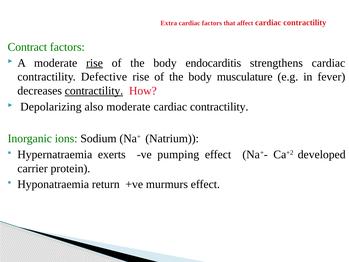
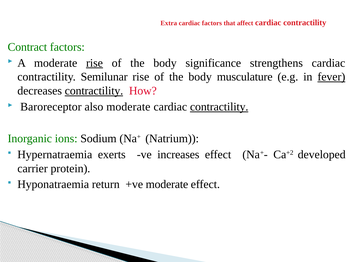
endocarditis: endocarditis -> significance (213, 63)
Defective: Defective -> Semilunar (104, 77)
fever underline: none -> present (331, 77)
Depolarizing: Depolarizing -> Baroreceptor (51, 107)
contractility underline: none -> present (219, 107)
pumping: pumping -> increases (178, 154)
+ve murmurs: murmurs -> moderate (167, 184)
